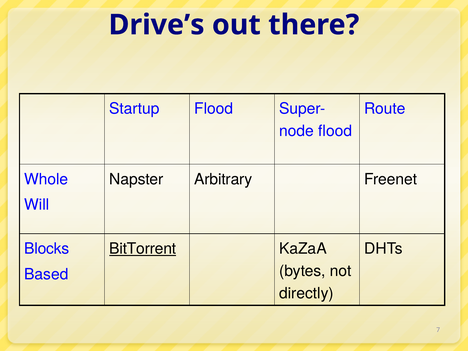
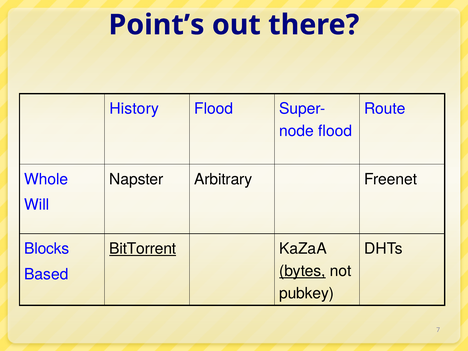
Drive’s: Drive’s -> Point’s (156, 25)
Startup: Startup -> History (134, 109)
bytes underline: none -> present (302, 271)
directly: directly -> pubkey (307, 293)
